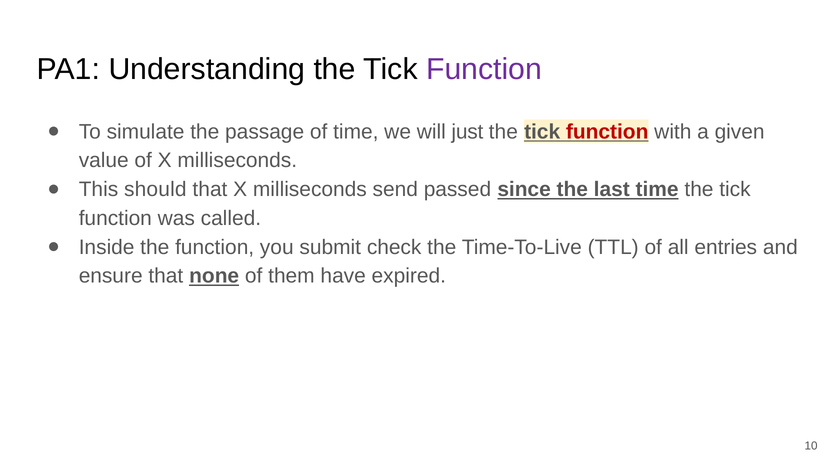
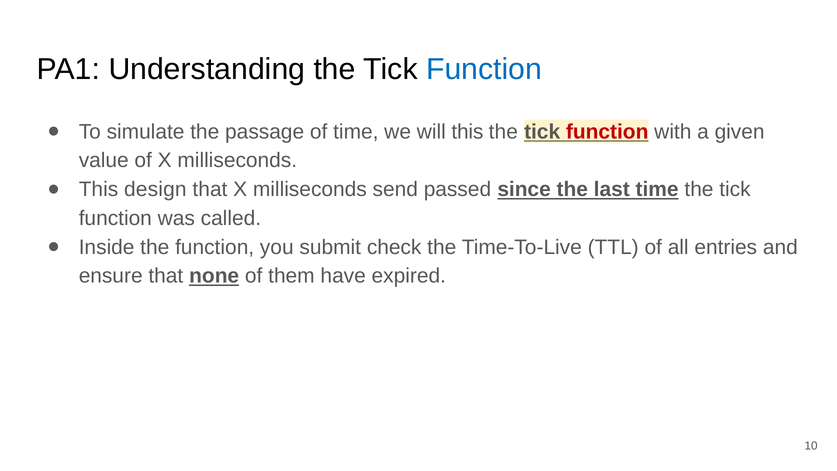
Function colour: purple -> blue (484, 69)
will just: just -> this (467, 132)
should: should -> design (155, 189)
